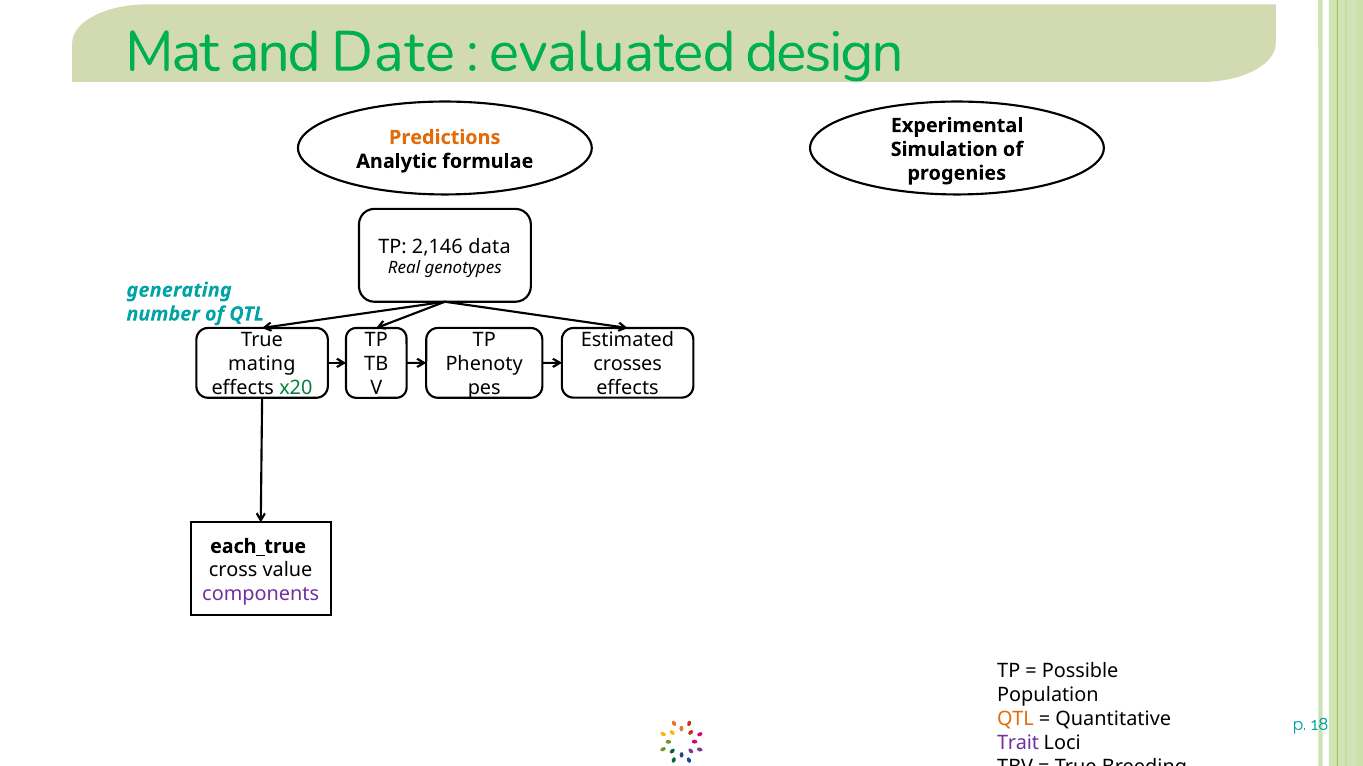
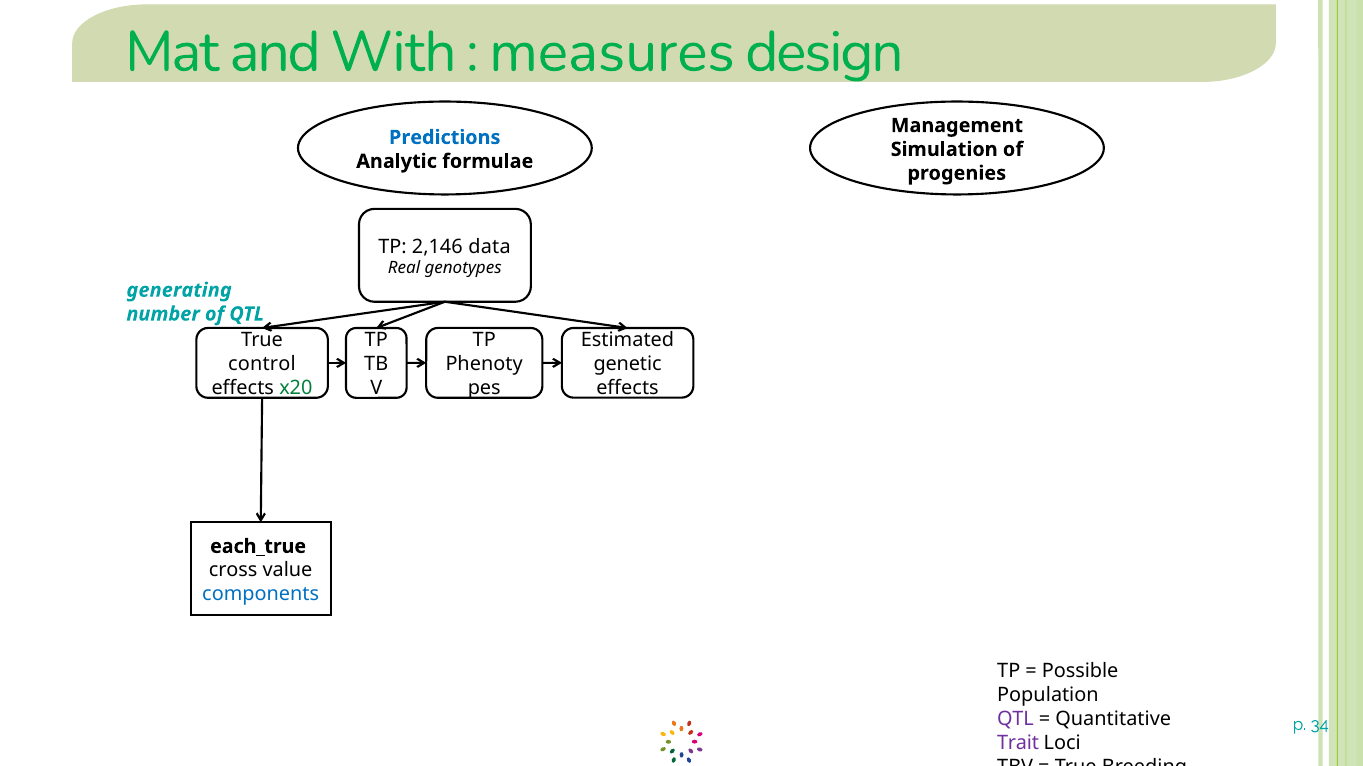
Date: Date -> With (394, 52)
evaluated: evaluated -> measures (612, 52)
Experimental: Experimental -> Management (957, 126)
Predictions colour: orange -> blue (445, 138)
mating: mating -> control (262, 365)
crosses: crosses -> genetic (628, 365)
components colour: purple -> blue (261, 595)
QTL colour: orange -> purple (1015, 720)
18: 18 -> 34 (1320, 725)
